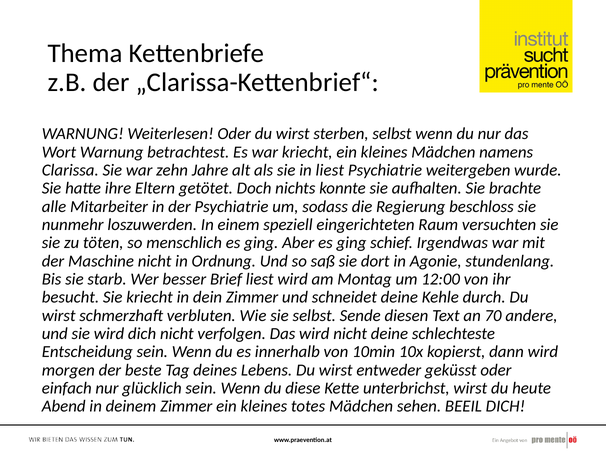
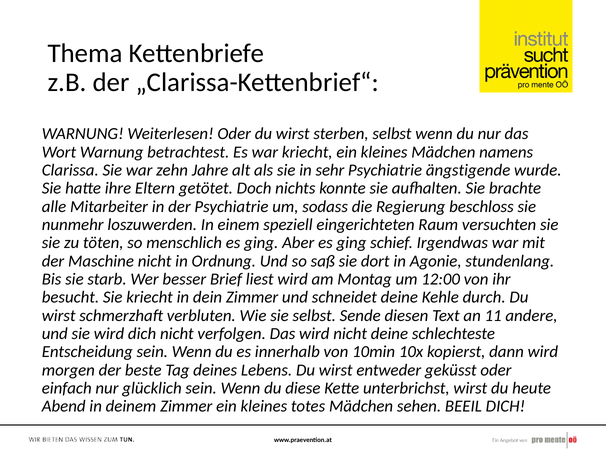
in liest: liest -> sehr (330, 170)
weitergeben: weitergeben -> ängstigende (468, 170)
70: 70 -> 11 (493, 316)
